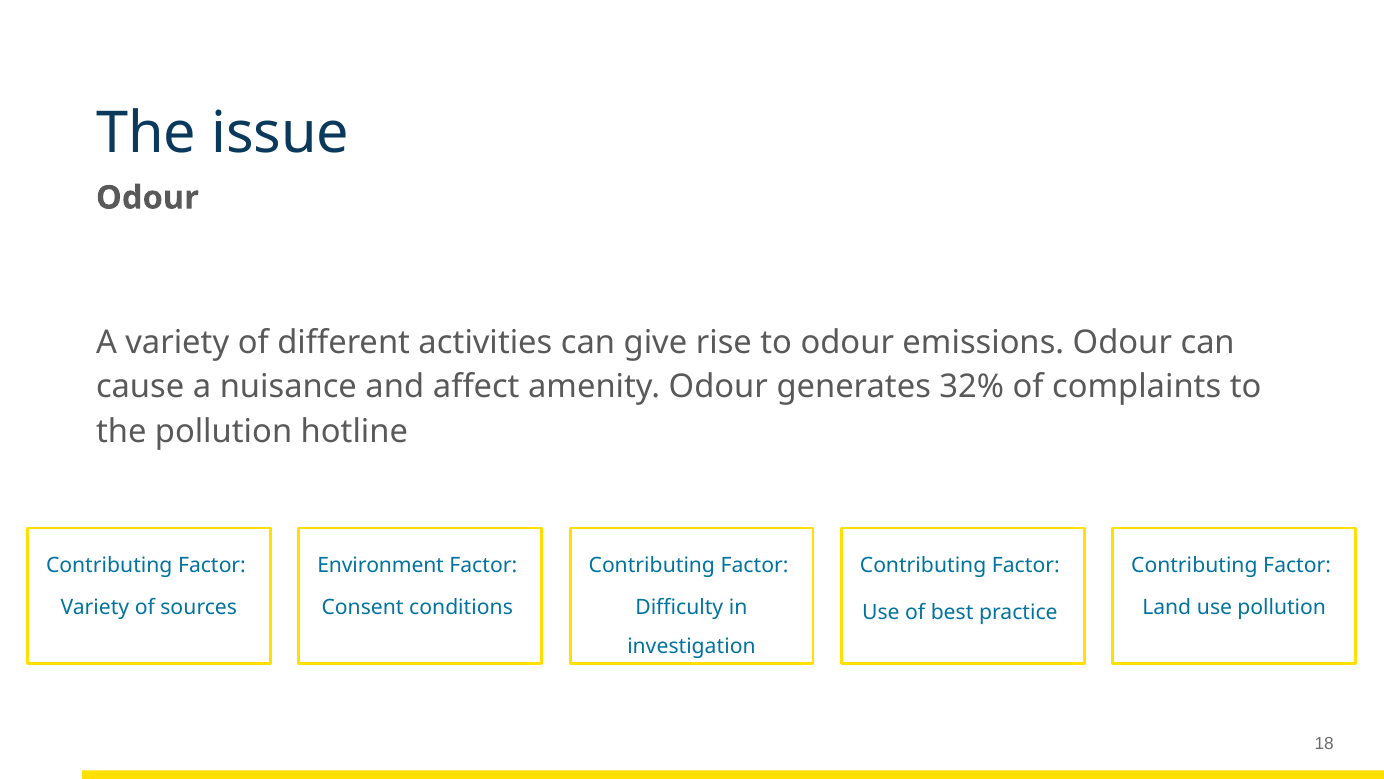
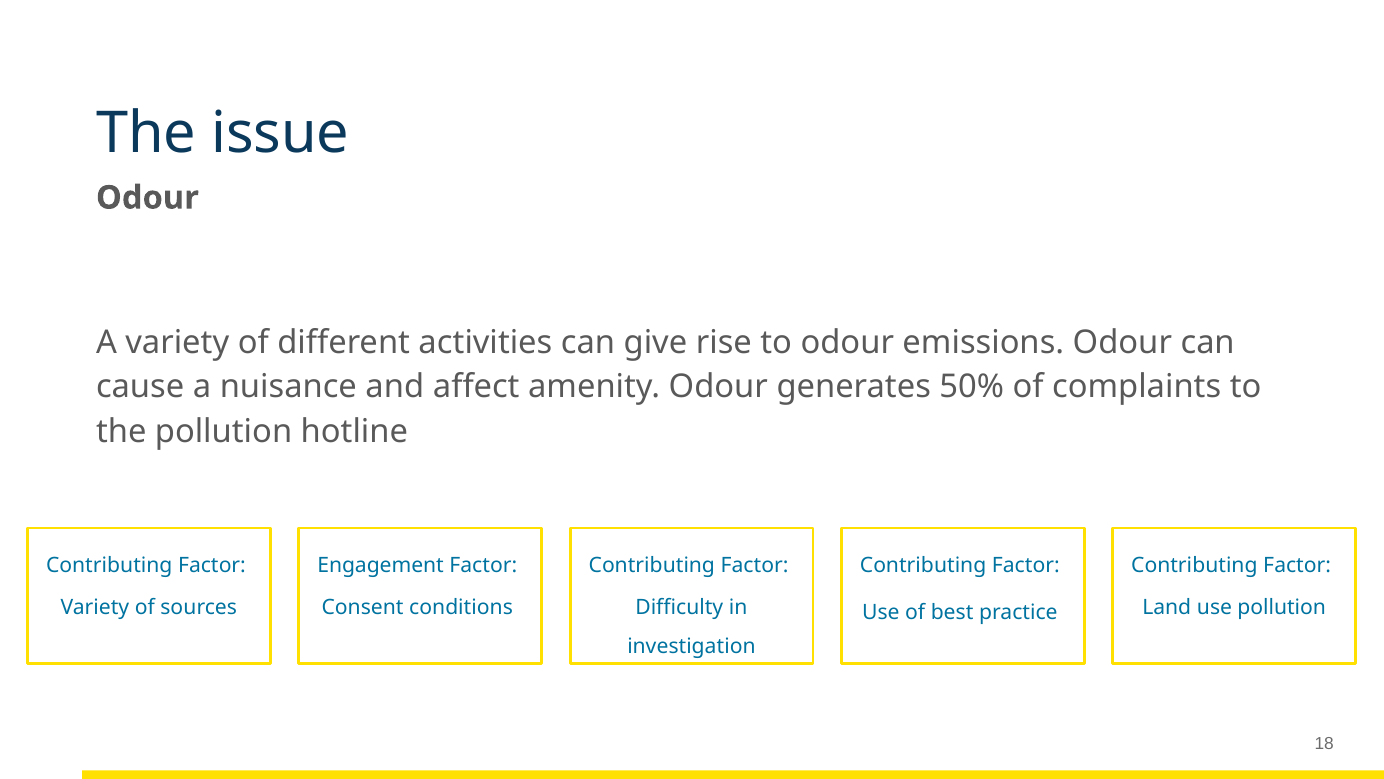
32%: 32% -> 50% (972, 387)
Environment: Environment -> Engagement (381, 566)
